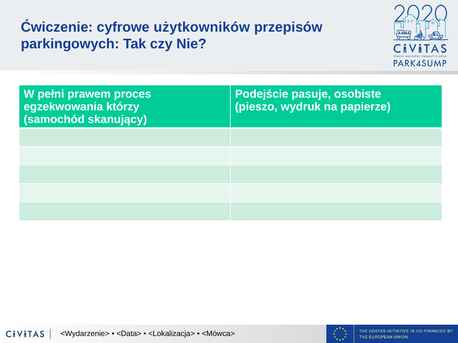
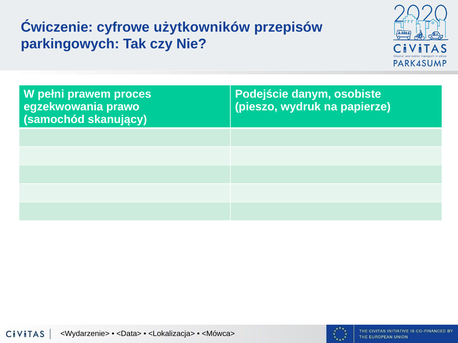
pasuje: pasuje -> danym (311, 94)
którzy: którzy -> prawo (123, 107)
